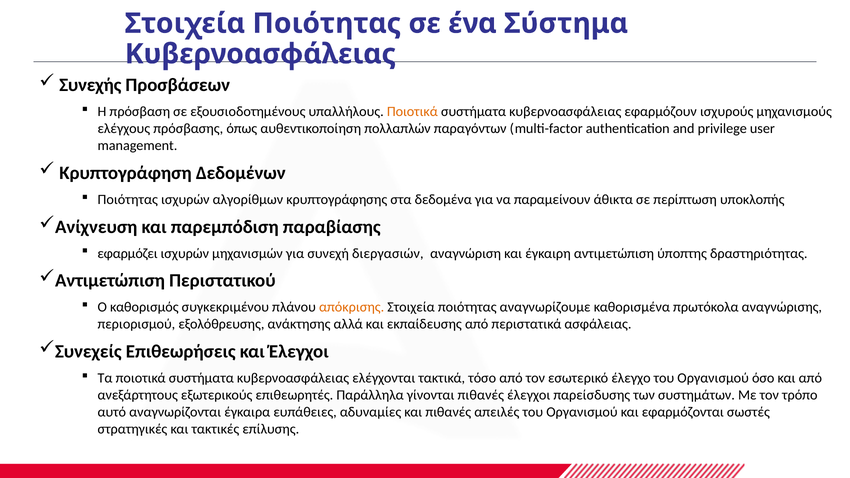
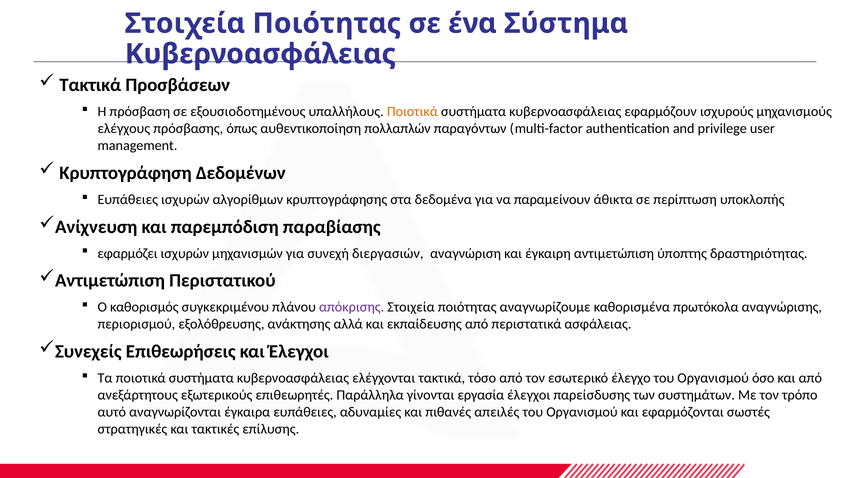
Συνεχής: Συνεχής -> Τακτικά (90, 85)
Ποιότητας: Ποιότητας -> Ευπάθειες (128, 200)
απόκρισης colour: orange -> purple (352, 307)
γίνονται πιθανές: πιθανές -> εργασία (481, 395)
